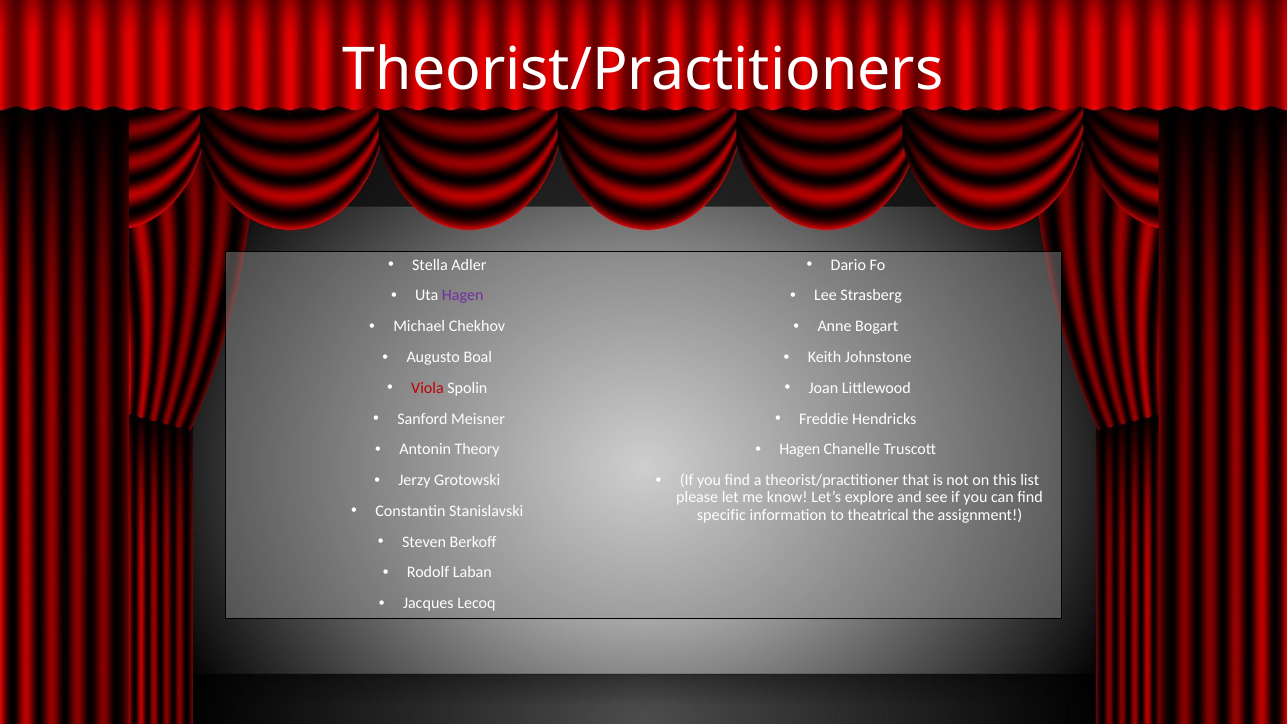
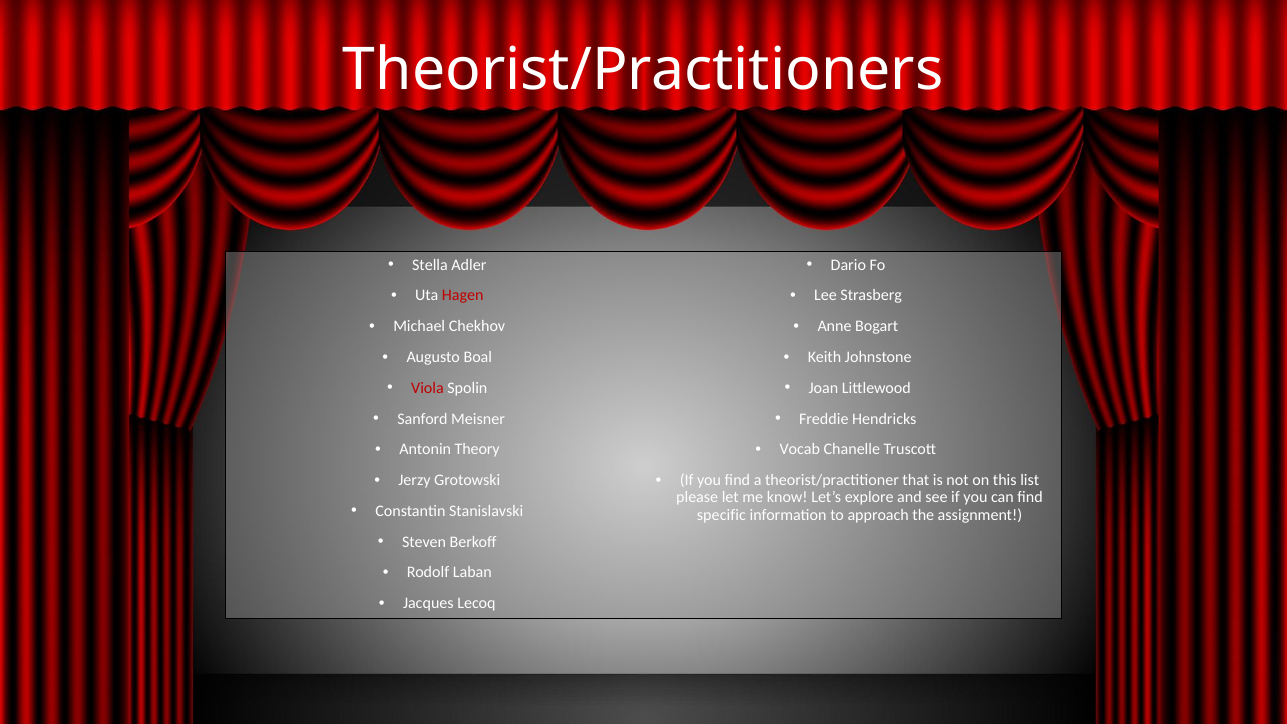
Hagen colour: purple -> red (463, 296)
Hagen: Hagen -> Vocab (800, 449)
theatrical: theatrical -> approach (878, 515)
